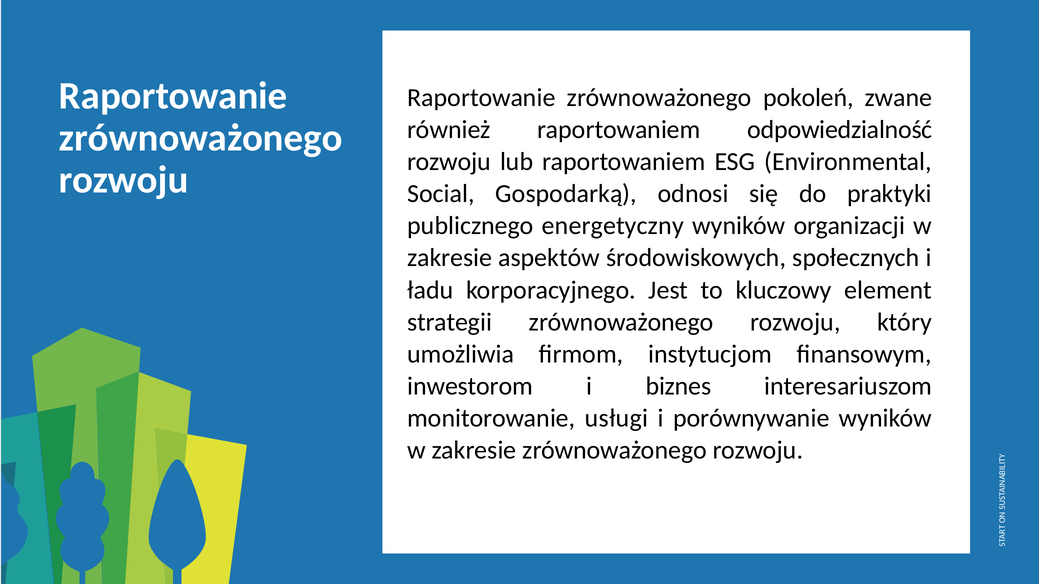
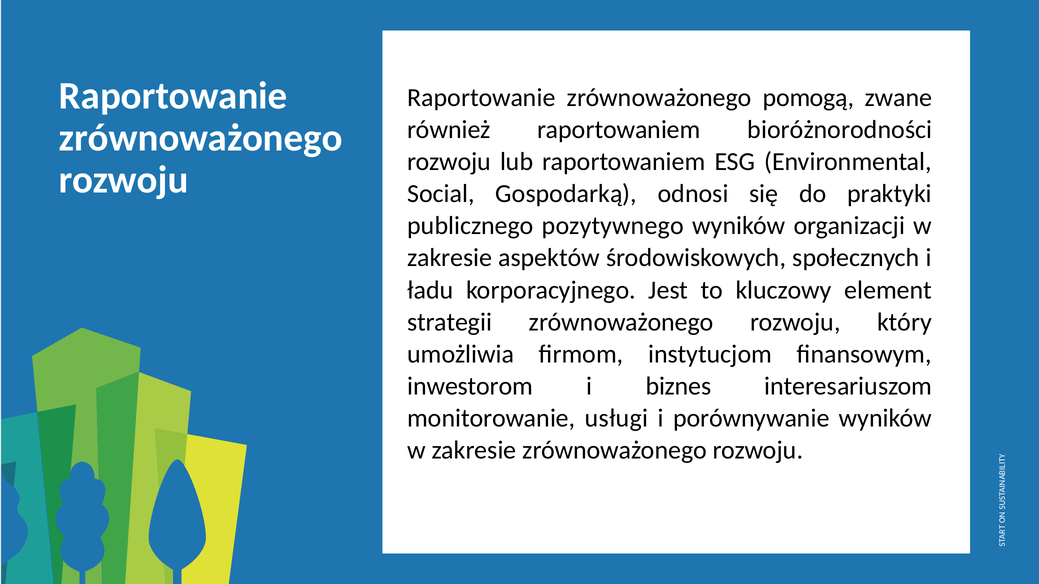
pokoleń: pokoleń -> pomogą (808, 98)
odpowiedzialność: odpowiedzialność -> bioróżnorodności (840, 130)
energetyczny: energetyczny -> pozytywnego (613, 226)
